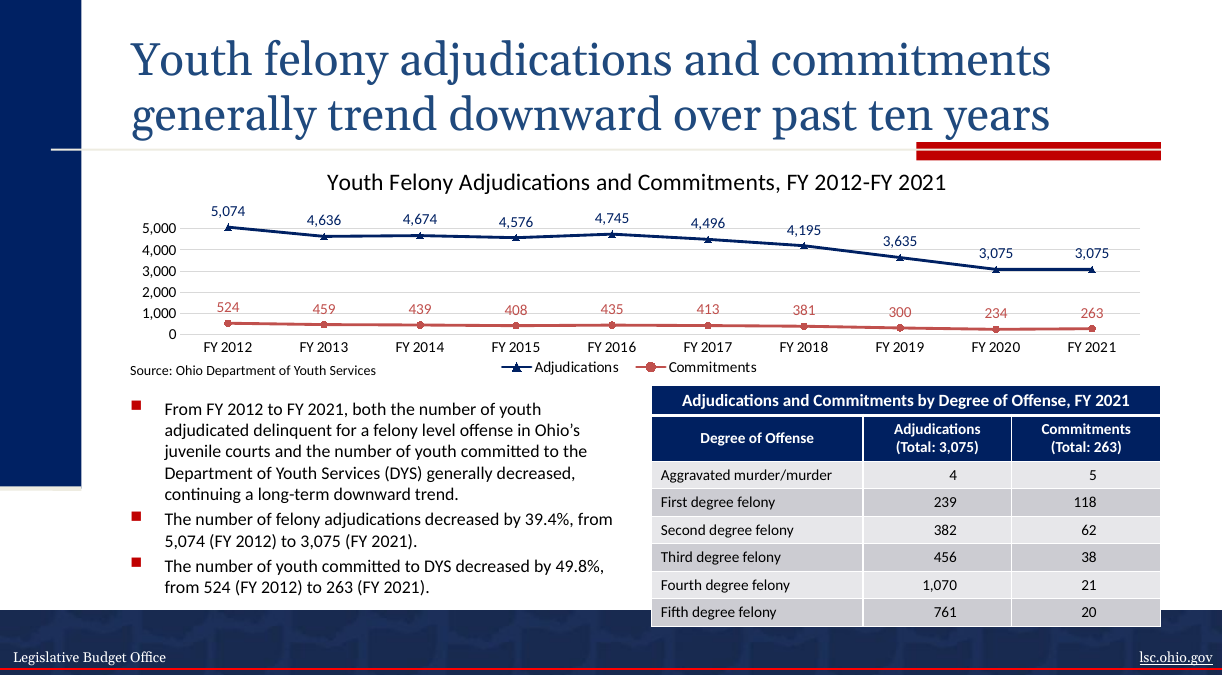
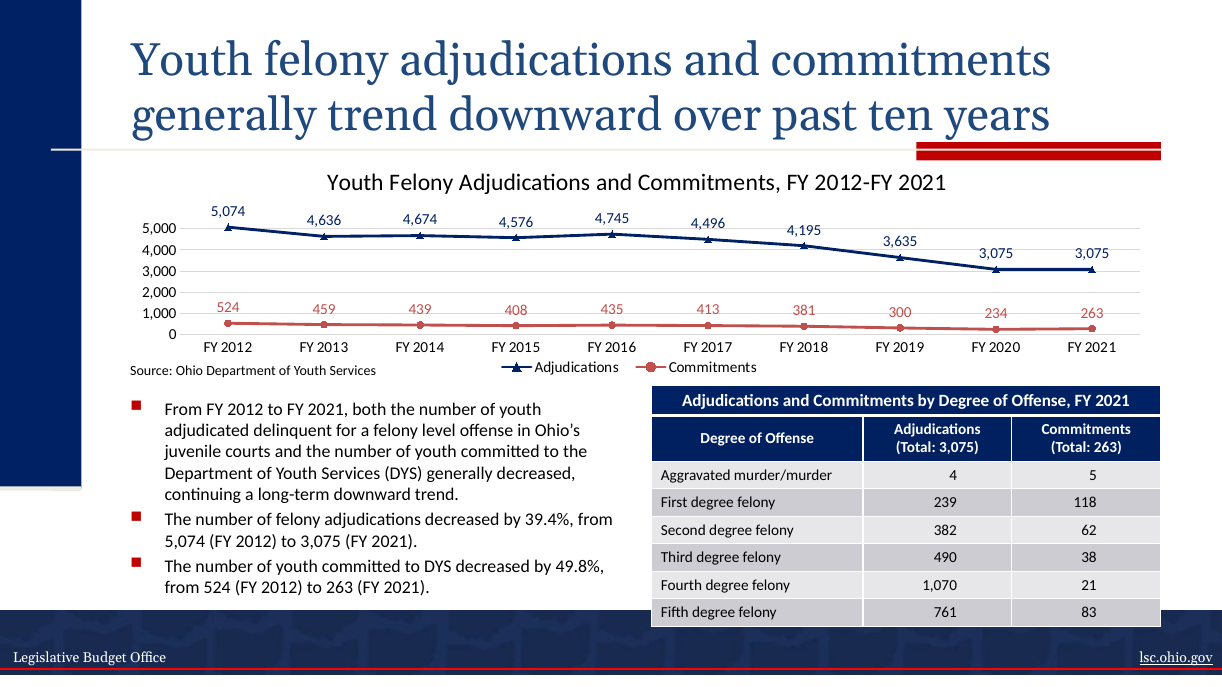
456: 456 -> 490 (945, 558)
20: 20 -> 83 (1089, 613)
